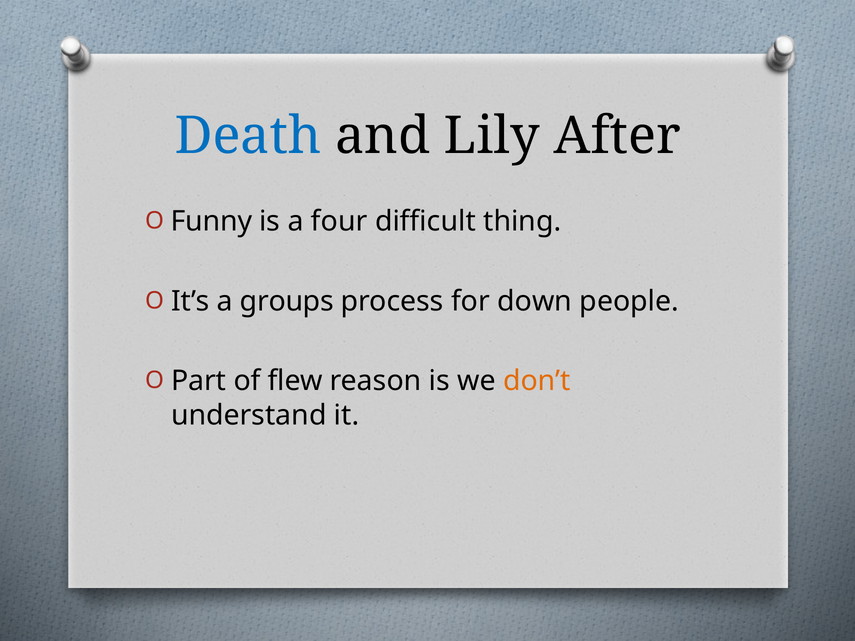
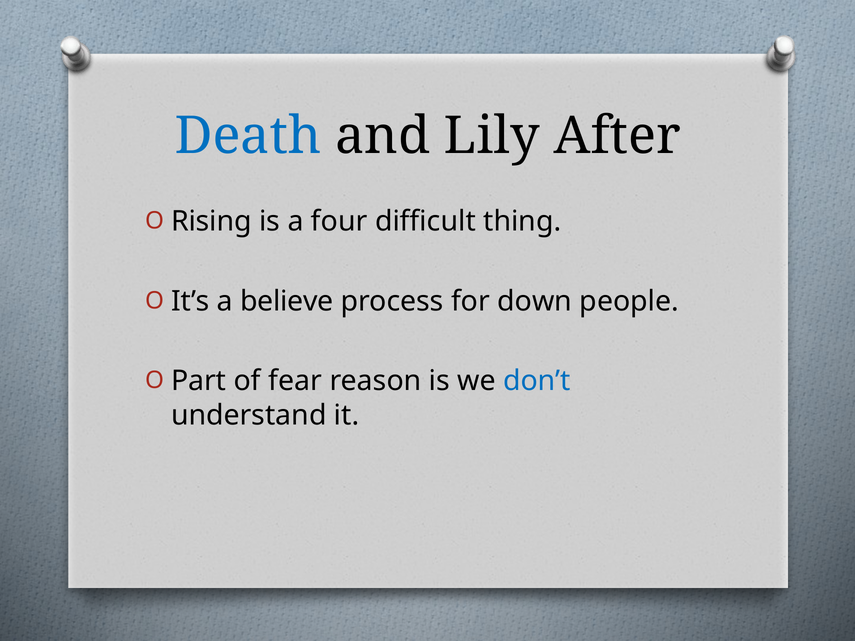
Funny: Funny -> Rising (211, 222)
groups: groups -> believe (287, 301)
flew: flew -> fear (295, 381)
don’t colour: orange -> blue (537, 381)
